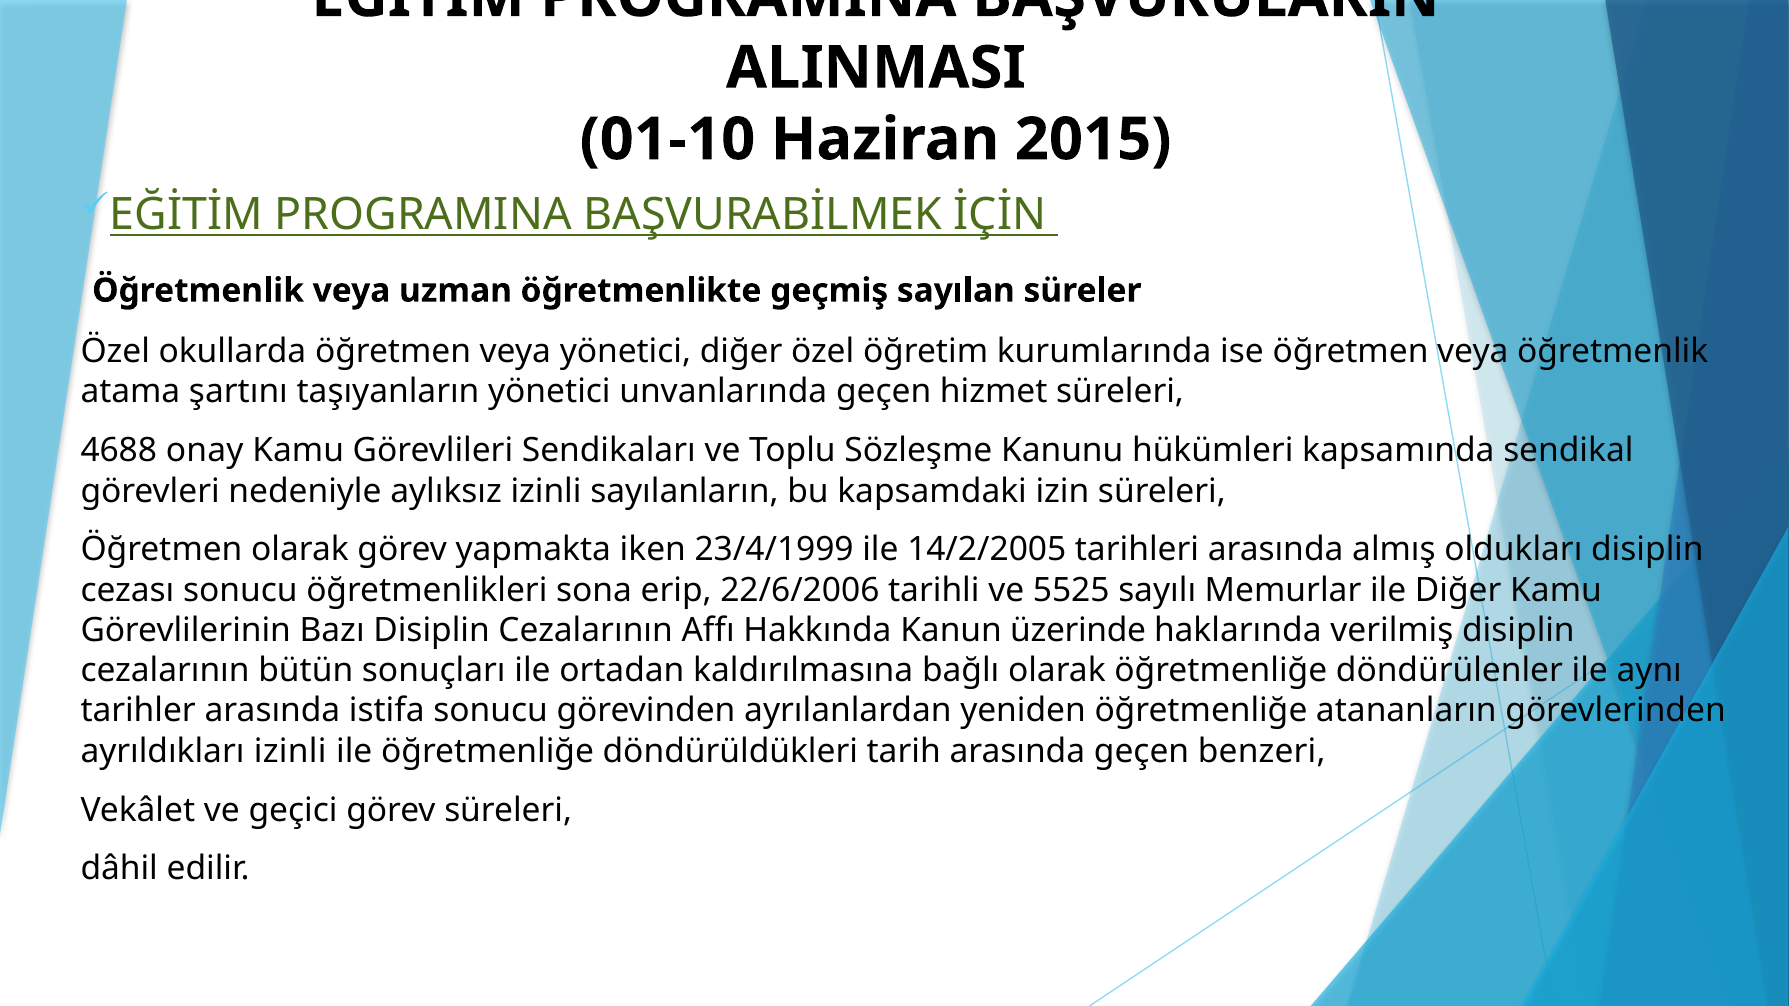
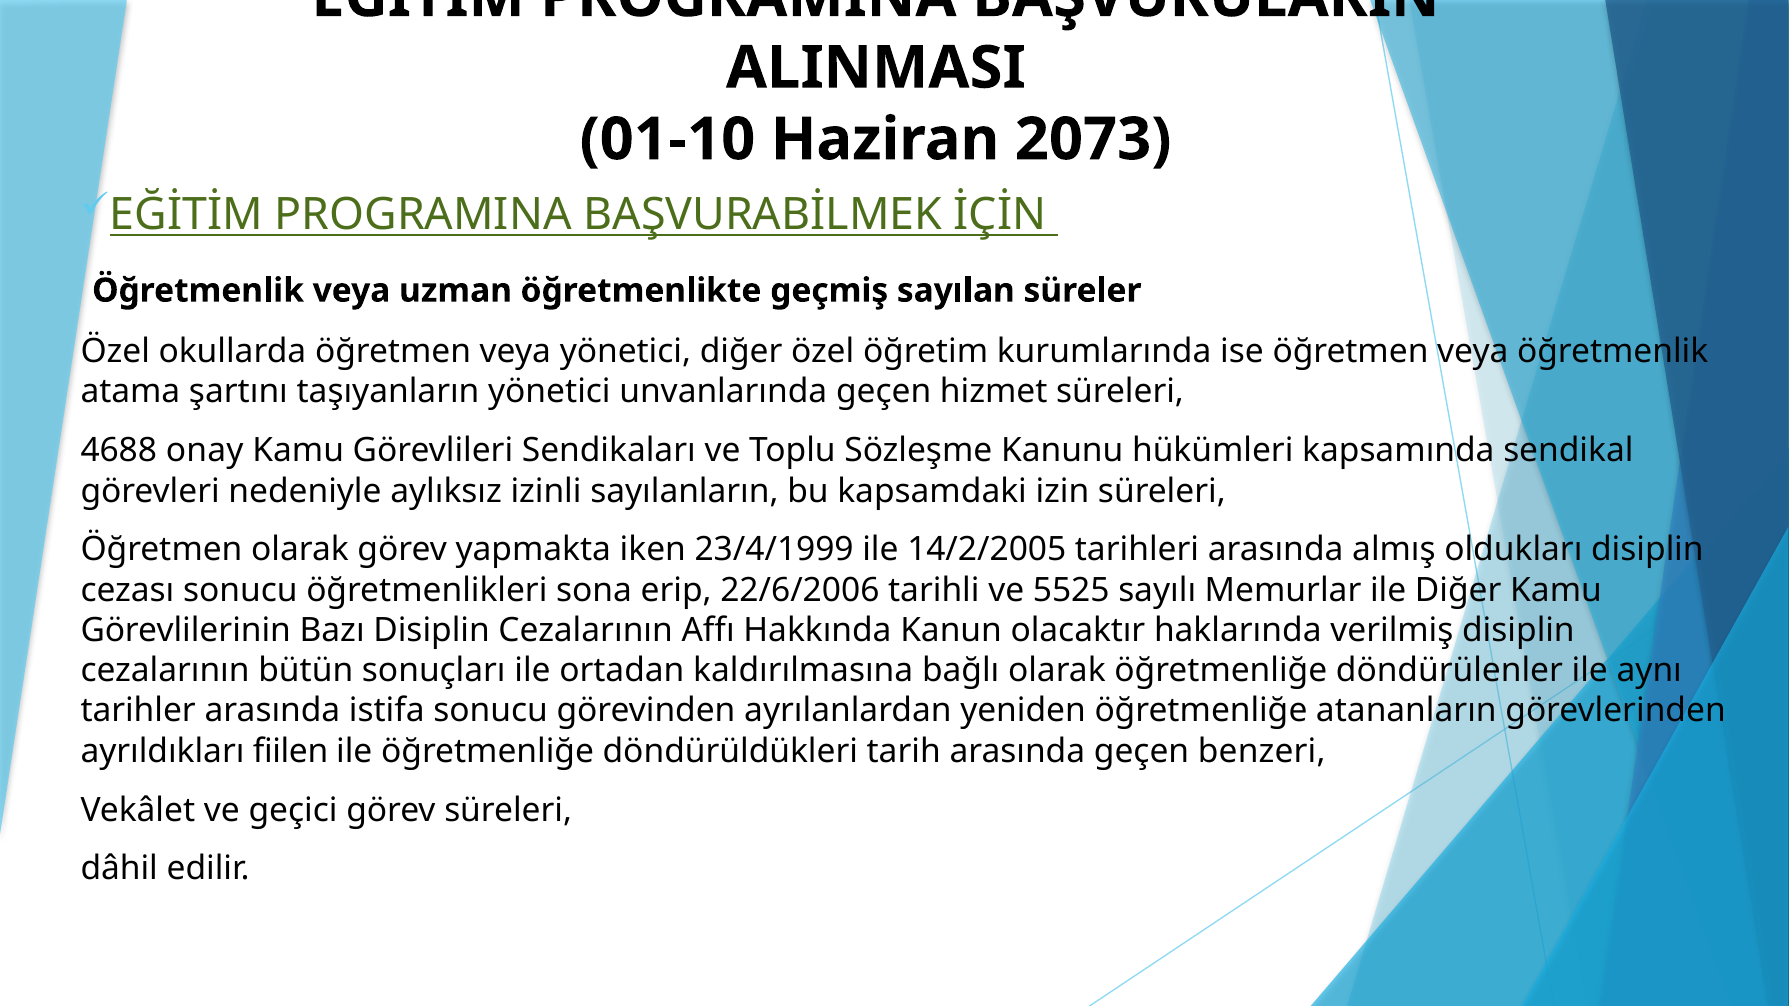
2015: 2015 -> 2073 (1093, 140)
üzerinde: üzerinde -> olacaktır (1078, 631)
ayrıldıkları izinli: izinli -> fiilen (291, 751)
